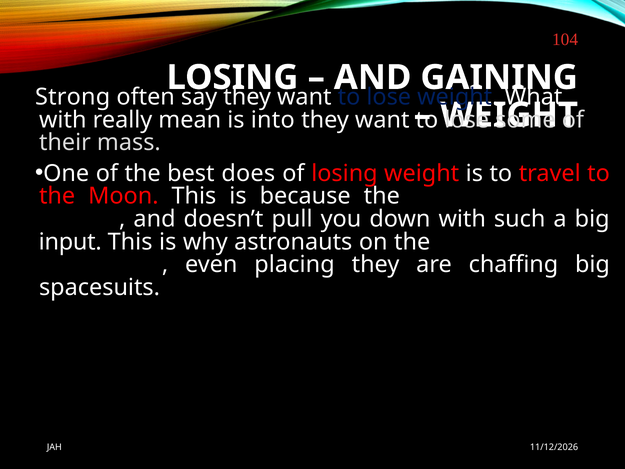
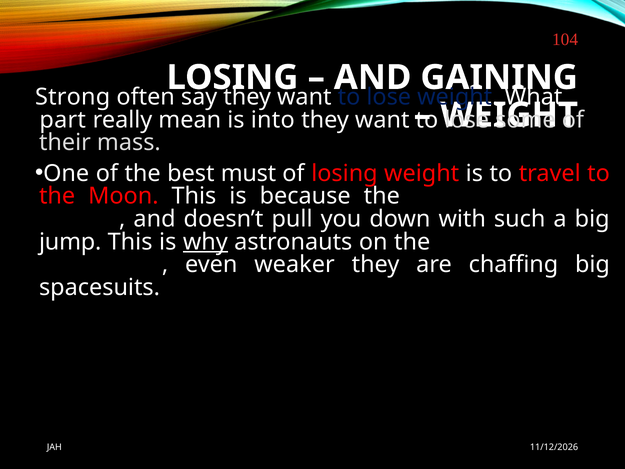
with: with -> part (63, 120)
does: does -> must (248, 173)
input: input -> jump (70, 242)
why underline: none -> present (205, 242)
even placing: placing -> weaker (294, 265)
